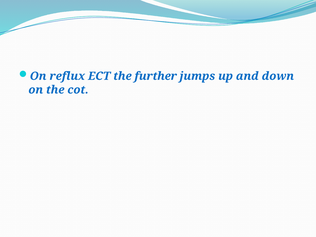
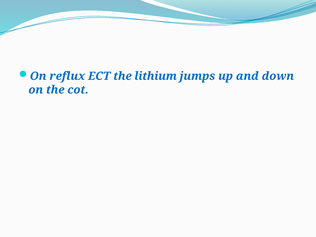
further: further -> lithium (156, 76)
